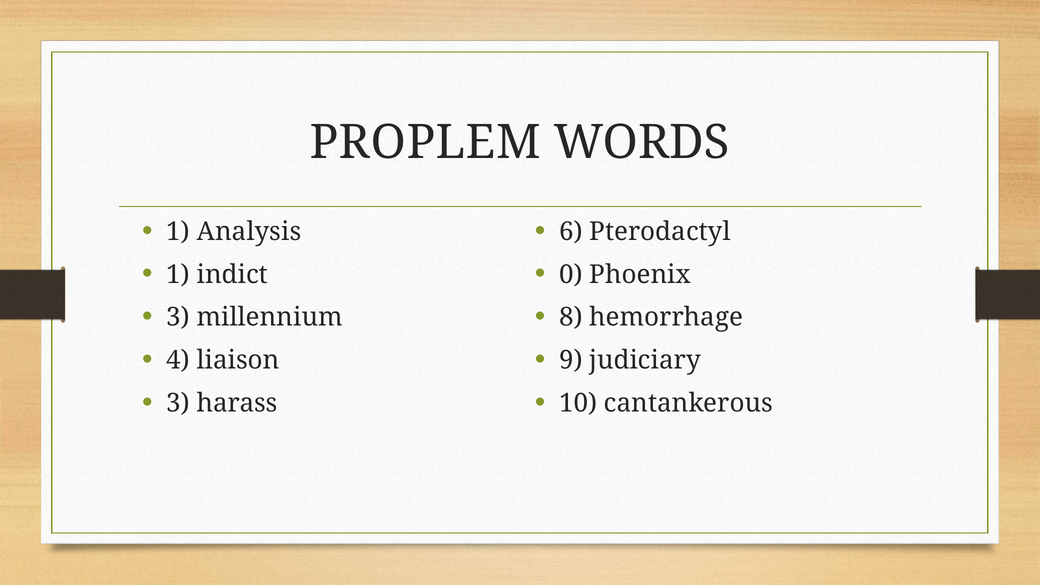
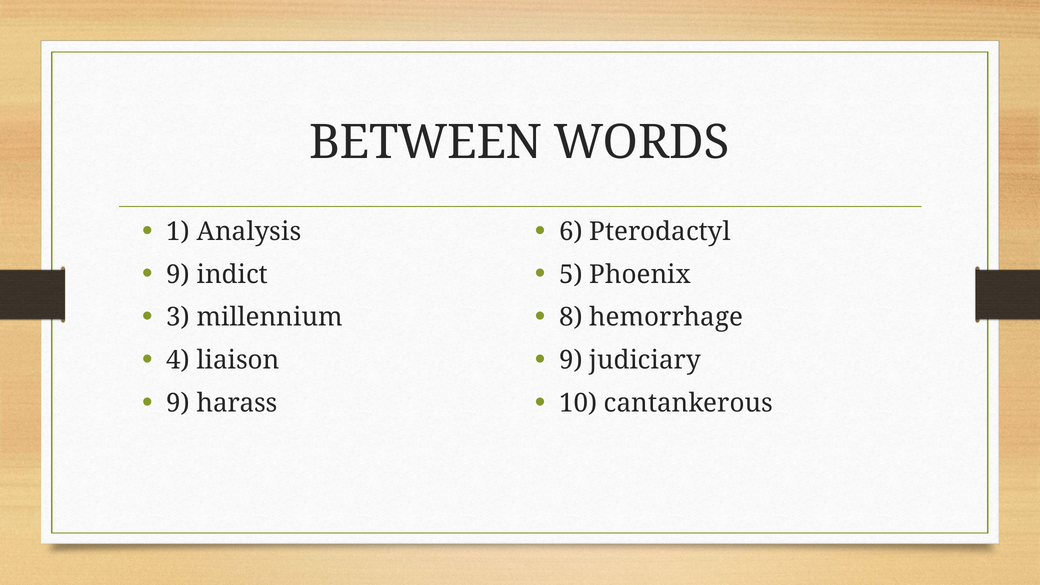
PROPLEM: PROPLEM -> BETWEEN (426, 143)
1: 1 -> 9 (178, 274)
0: 0 -> 5 (571, 274)
3: 3 -> 9 (178, 403)
